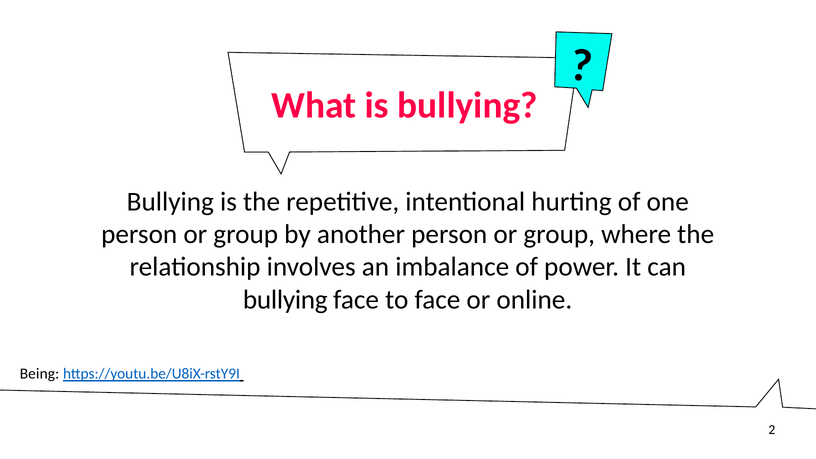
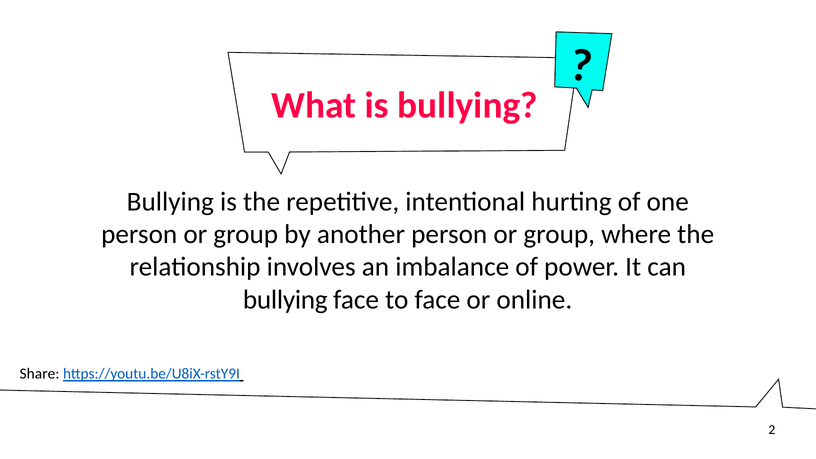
Being: Being -> Share (40, 374)
